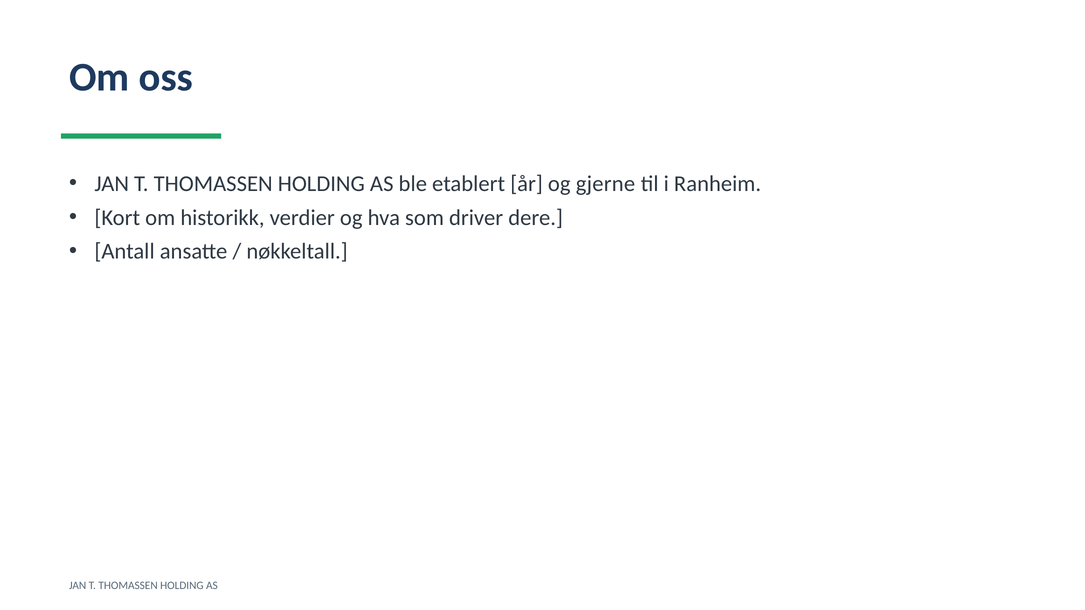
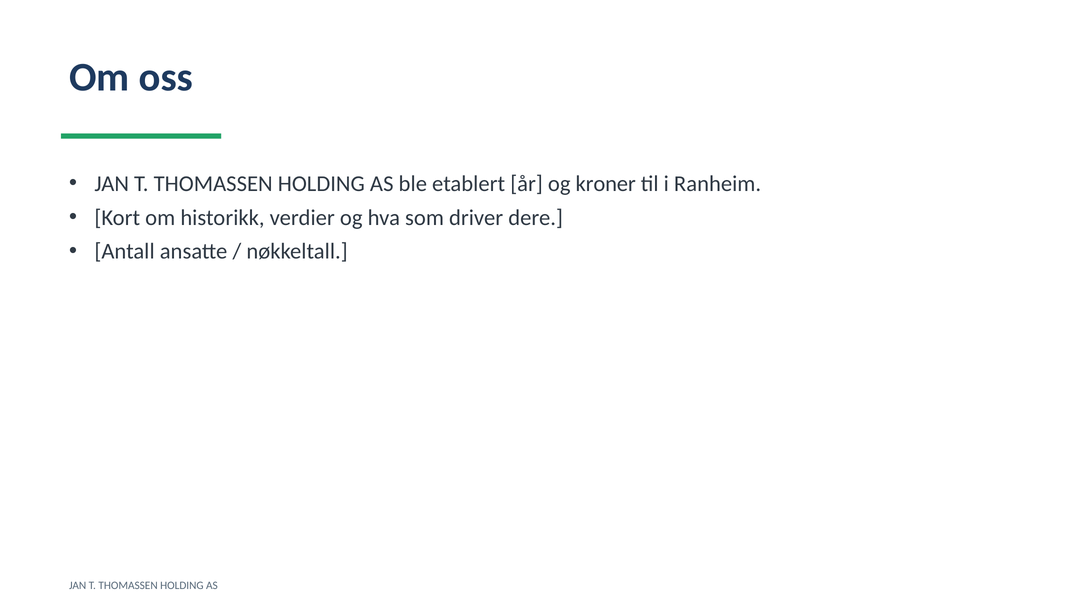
gjerne: gjerne -> kroner (606, 184)
